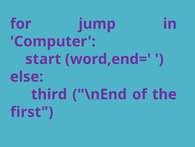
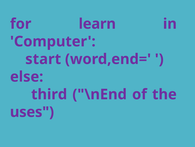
jump: jump -> learn (97, 24)
first: first -> uses (32, 111)
